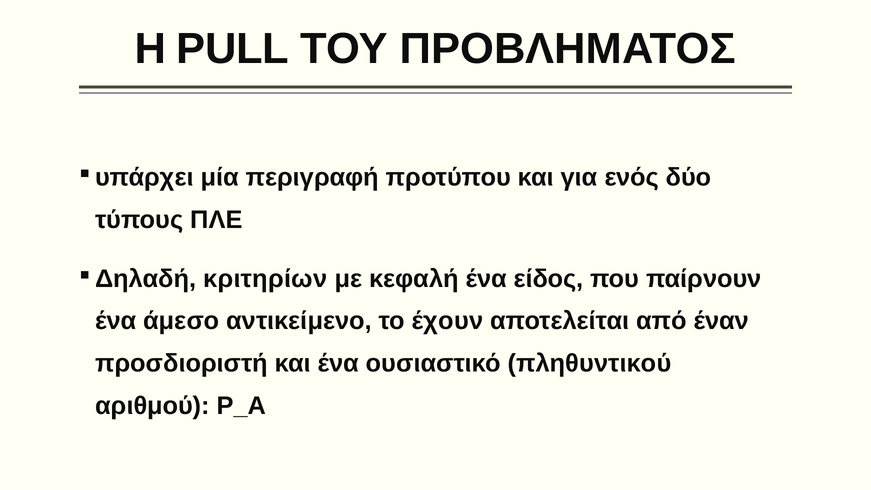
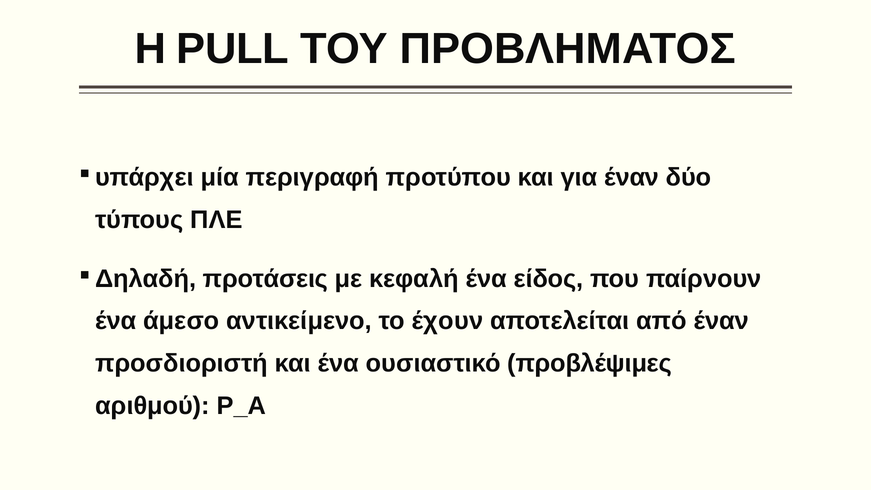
για ενός: ενός -> έναν (632, 177)
κριτηρίων: κριτηρίων -> προτάσεις (266, 279)
πληθυντικού: πληθυντικού -> προβλέψιμες (590, 364)
